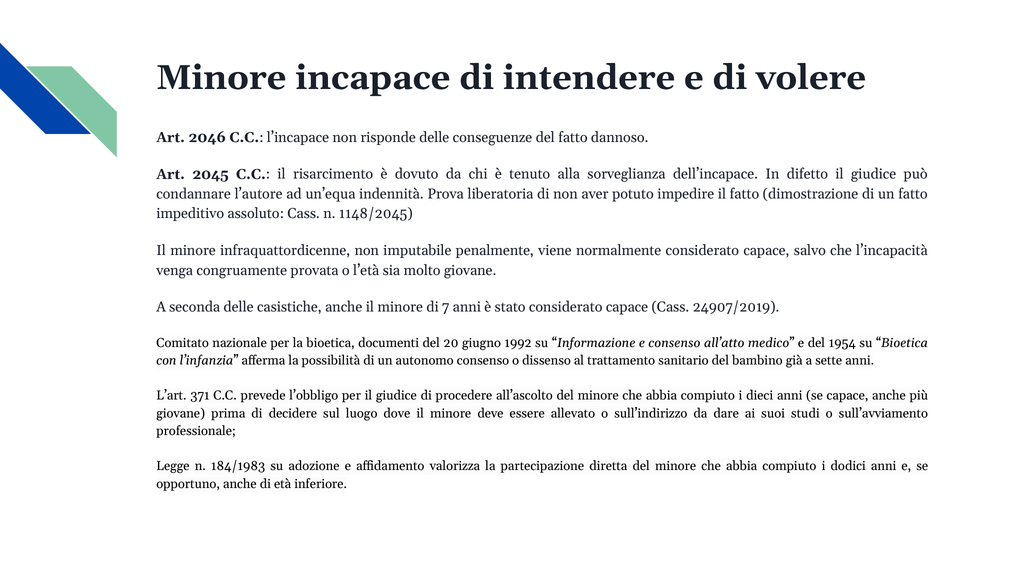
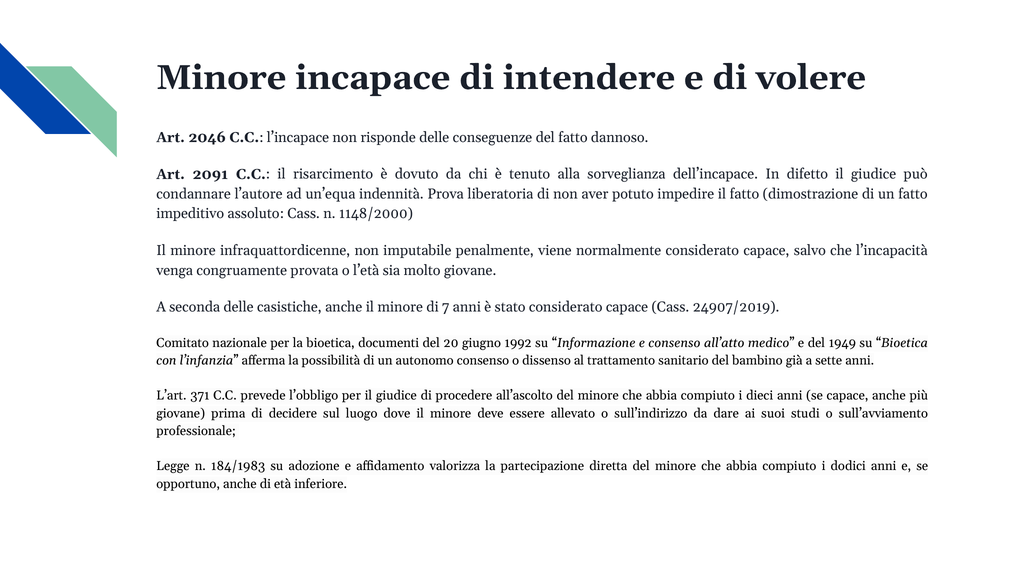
2045: 2045 -> 2091 (210, 174)
1148/2045: 1148/2045 -> 1148/2000 (376, 214)
1954: 1954 -> 1949 (842, 343)
